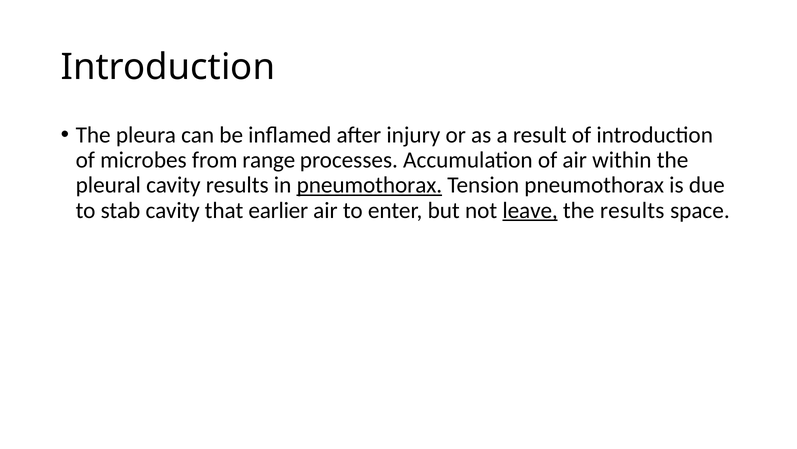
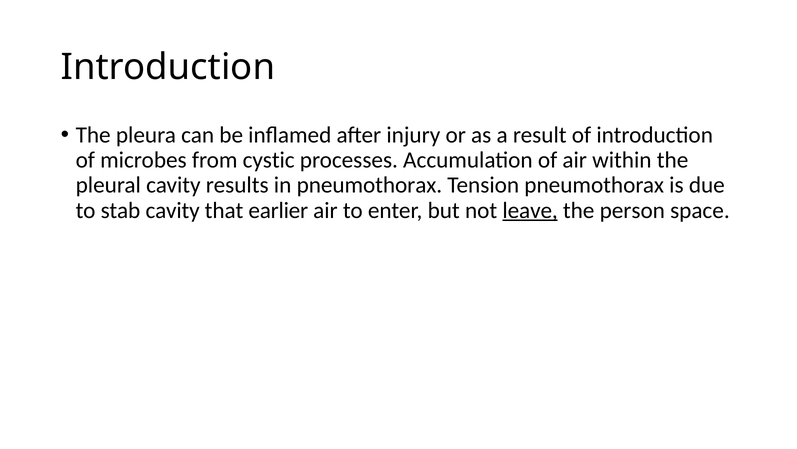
range: range -> cystic (269, 160)
pneumothorax underline: present -> none (369, 185)
the results: results -> person (632, 210)
